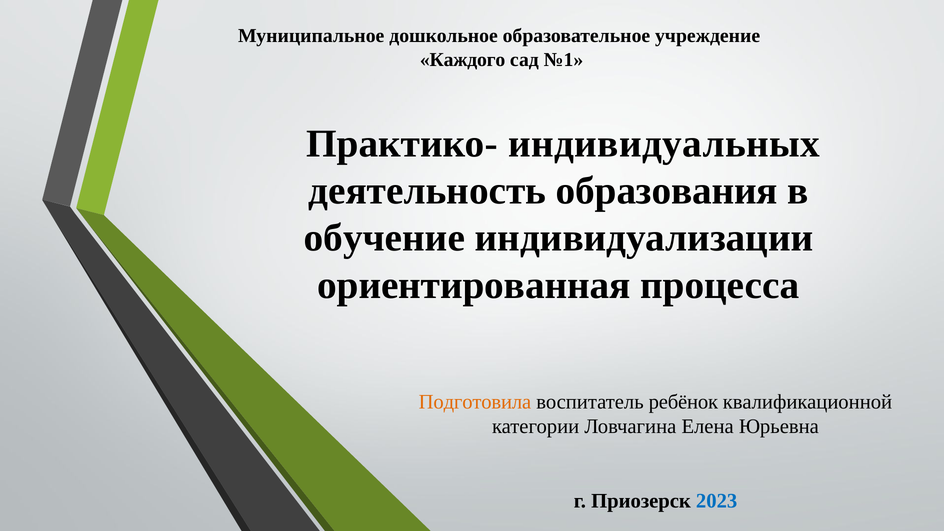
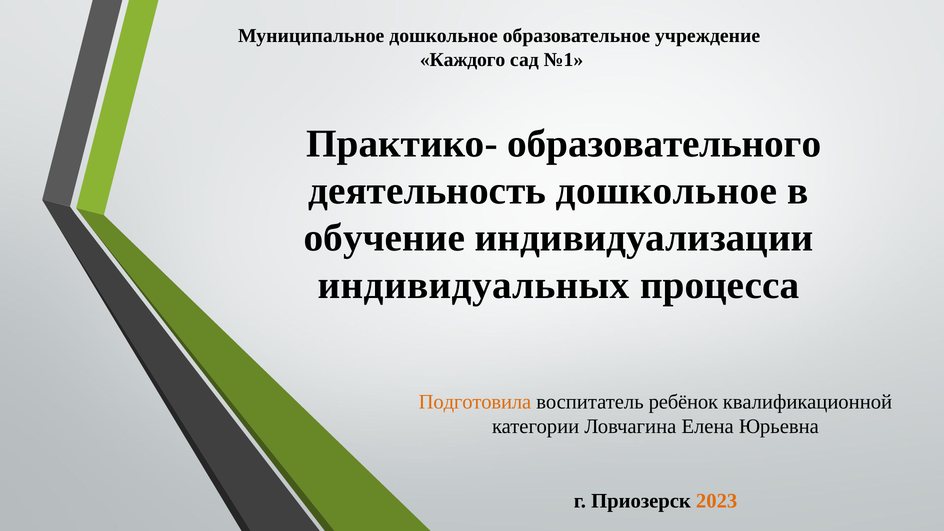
индивидуальных: индивидуальных -> образовательного (664, 144)
деятельность образования: образования -> дошкольное (667, 191)
ориентированная: ориентированная -> индивидуальных (474, 285)
2023 colour: blue -> orange (717, 501)
